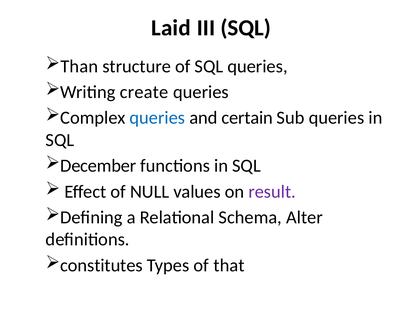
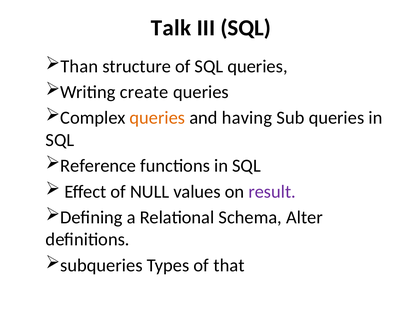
Laid: Laid -> Talk (171, 28)
queries colour: blue -> orange (157, 118)
certain: certain -> having (247, 118)
December: December -> Reference (98, 166)
constitutes: constitutes -> subqueries (101, 266)
